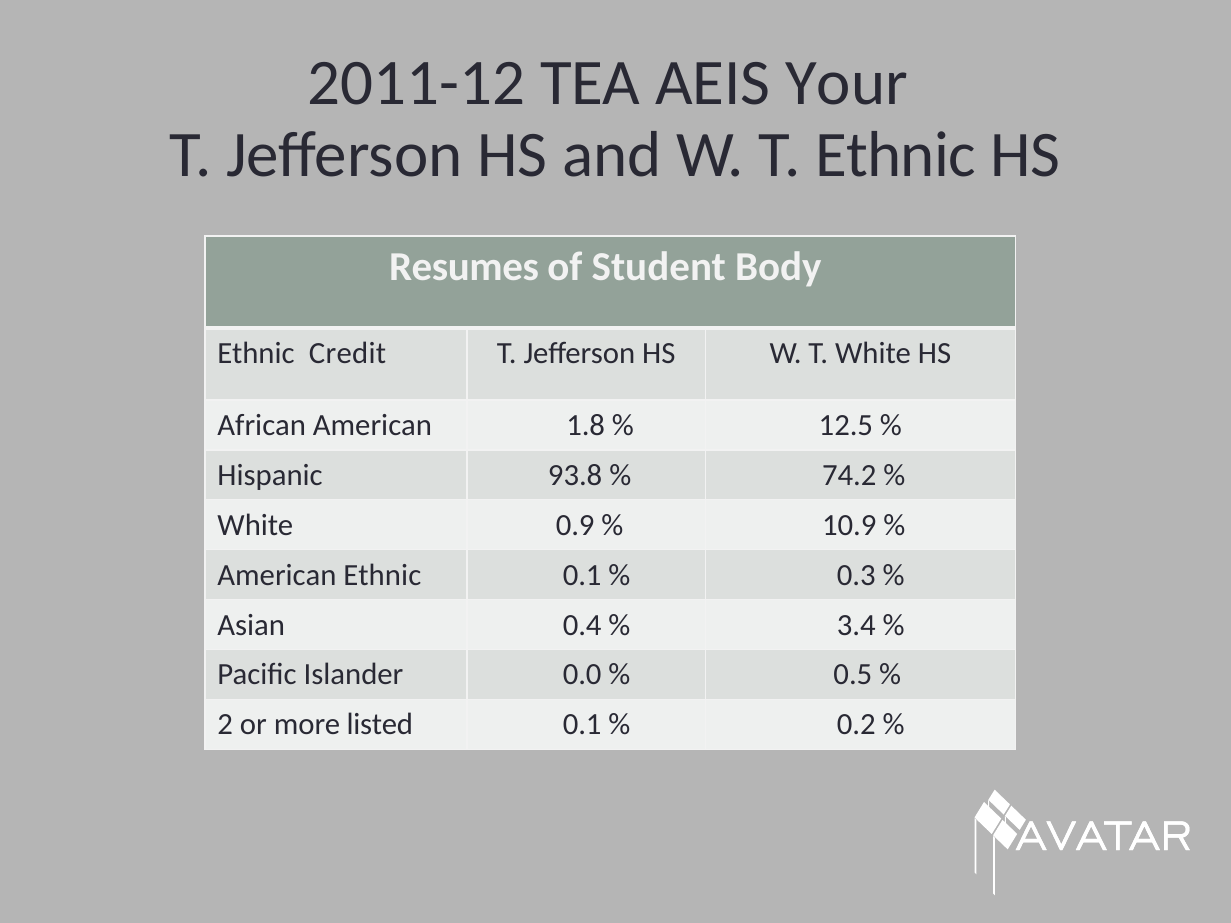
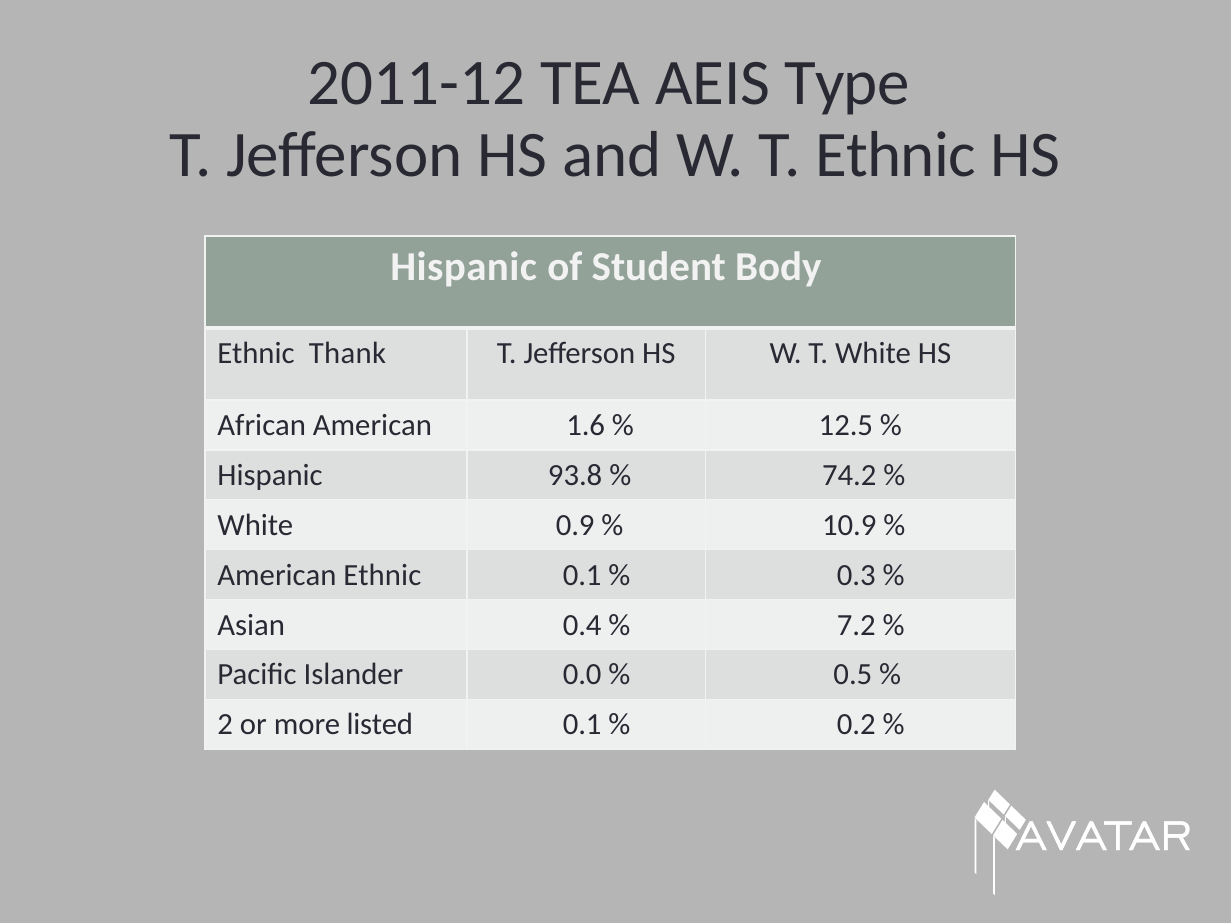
Your: Your -> Type (847, 84)
Resumes: Resumes -> Hispanic (464, 267)
Credit: Credit -> Thank (348, 354)
1.8: 1.8 -> 1.6 (586, 425)
3.4: 3.4 -> 7.2 (856, 625)
